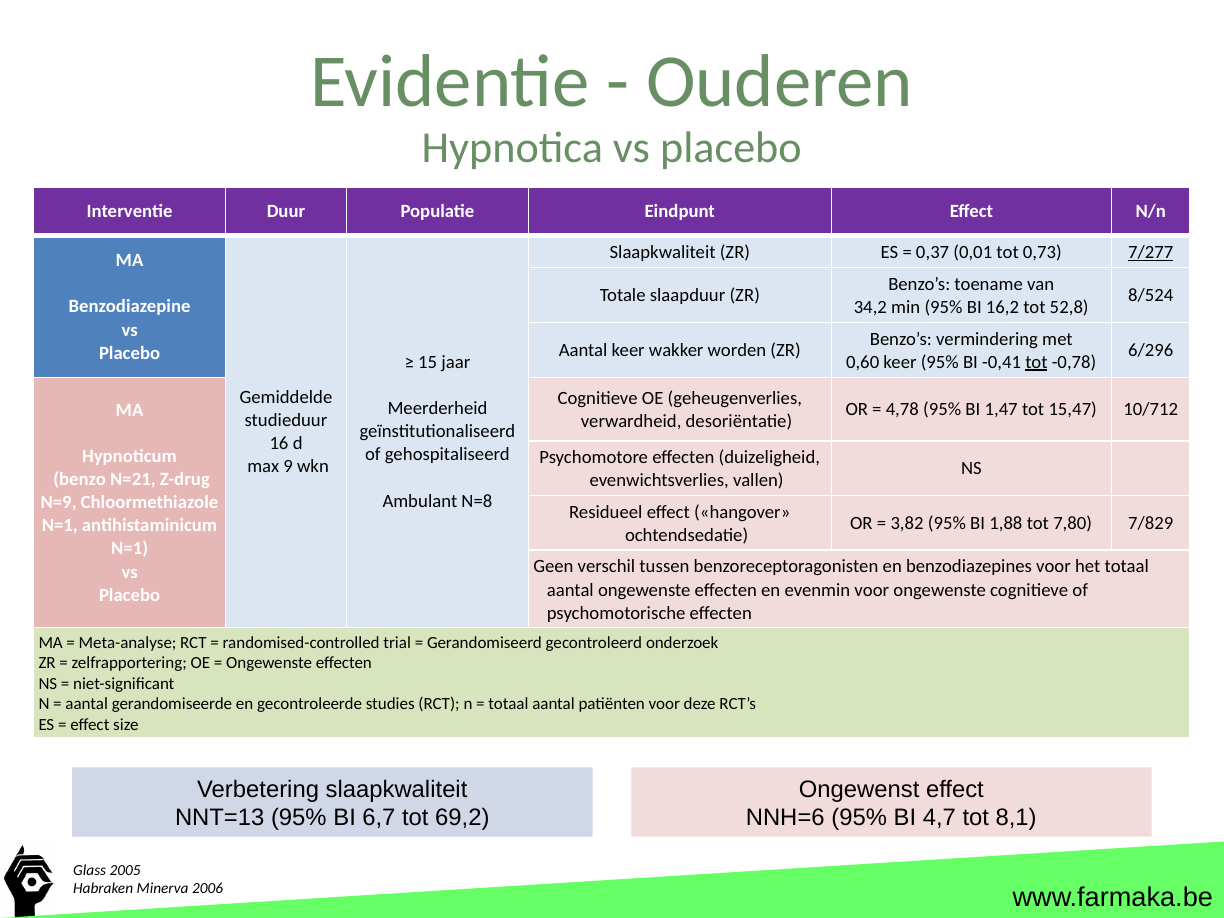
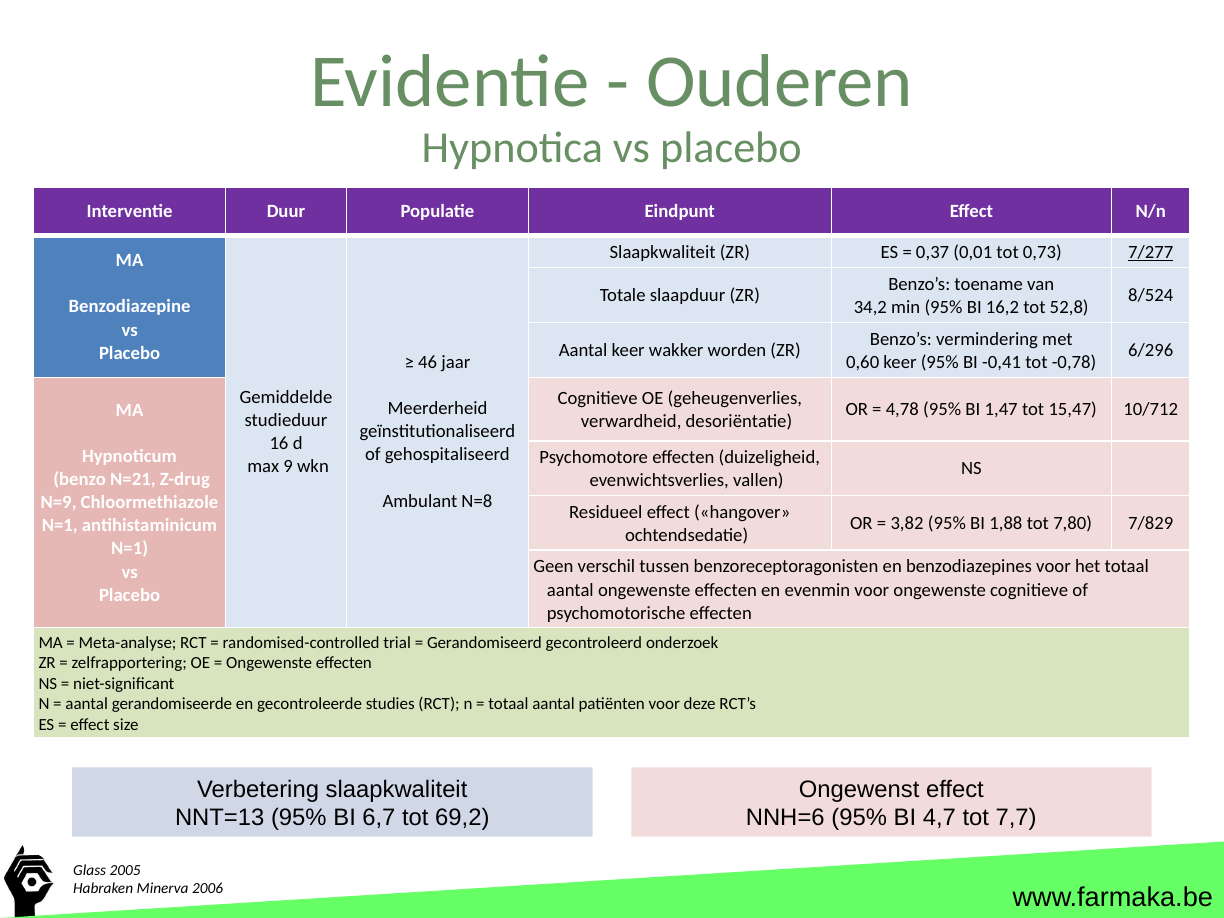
tot underline: present -> none (1036, 362)
15: 15 -> 46 (428, 362)
8,1: 8,1 -> 7,7 (1016, 818)
